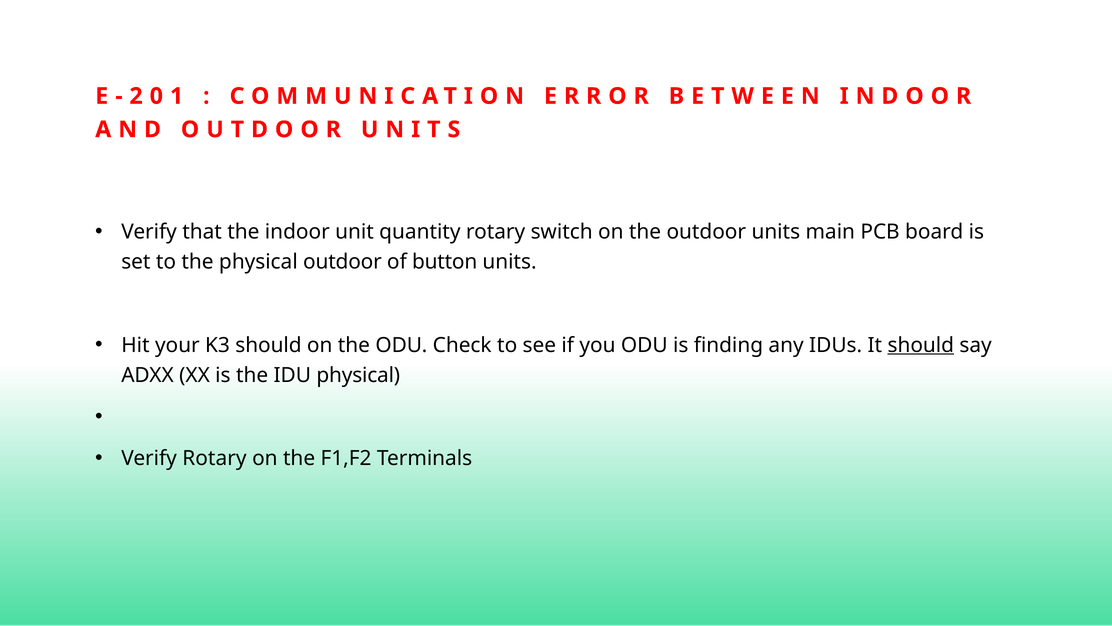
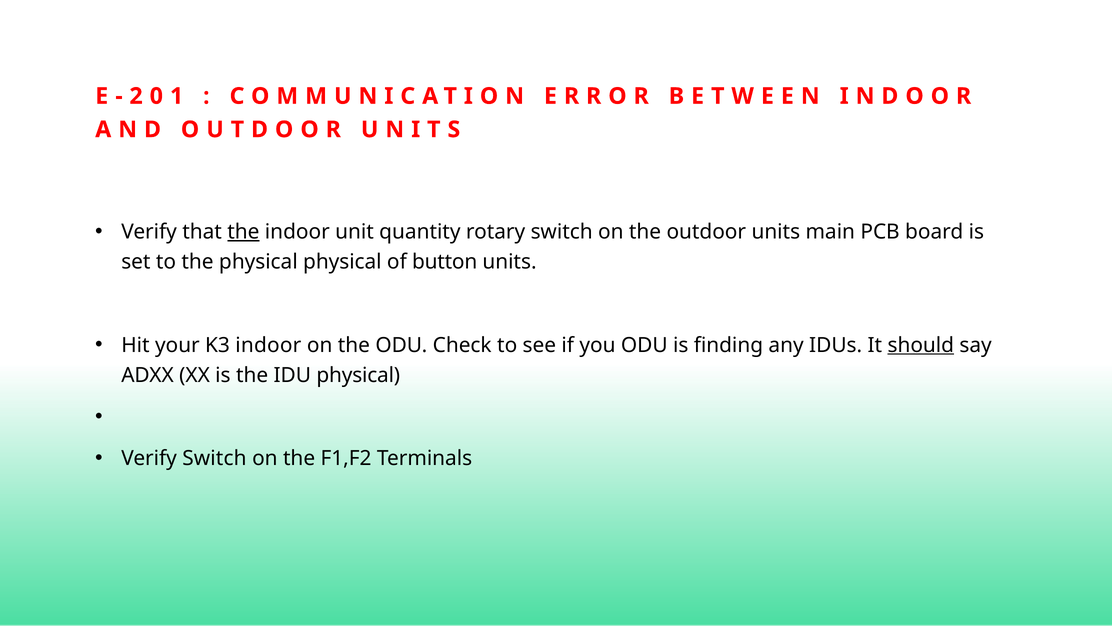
the underline: none -> present (243, 232)
physical outdoor: outdoor -> physical (342, 262)
K3 should: should -> indoor (268, 345)
Verify Rotary: Rotary -> Switch (214, 458)
